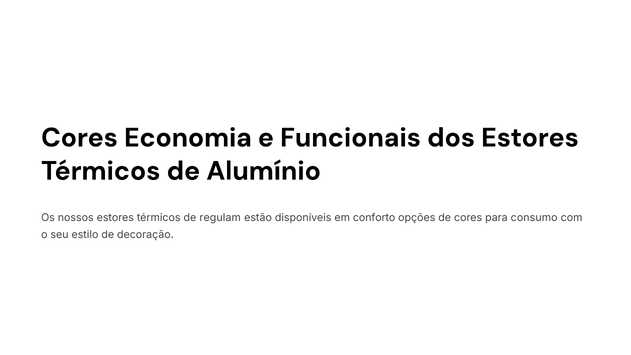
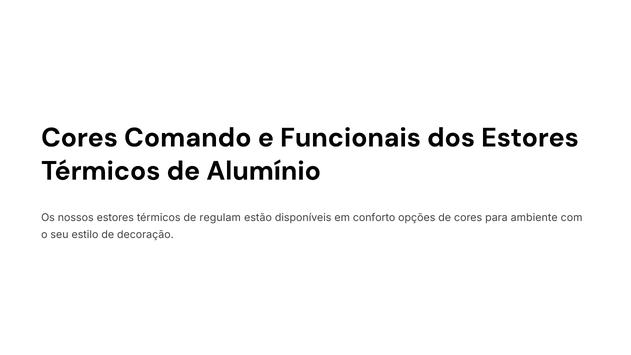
Economia: Economia -> Comando (188, 138)
consumo: consumo -> ambiente (534, 218)
